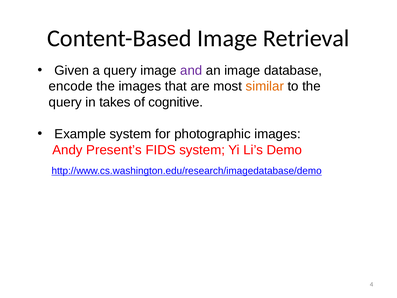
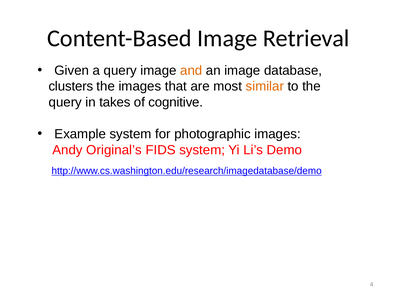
and colour: purple -> orange (191, 70)
encode: encode -> clusters (71, 86)
Present’s: Present’s -> Original’s (114, 150)
